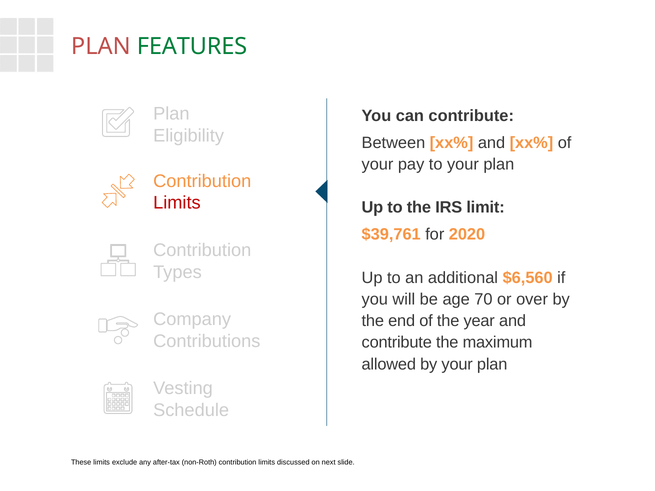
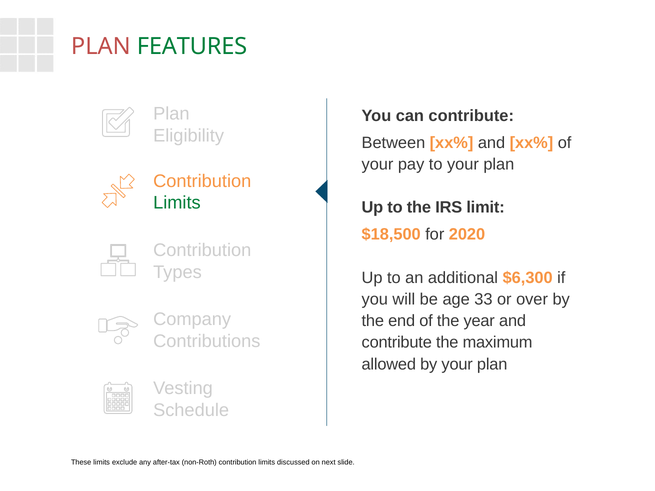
Limits colour: red -> green (177, 203)
$39,761: $39,761 -> $18,500 (391, 235)
$6,560: $6,560 -> $6,300 (528, 278)
70: 70 -> 33 (483, 299)
